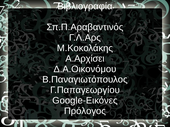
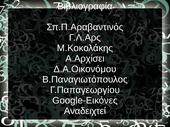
Πρόλογος: Πρόλογος -> Αναδειχτεί (85, 111)
